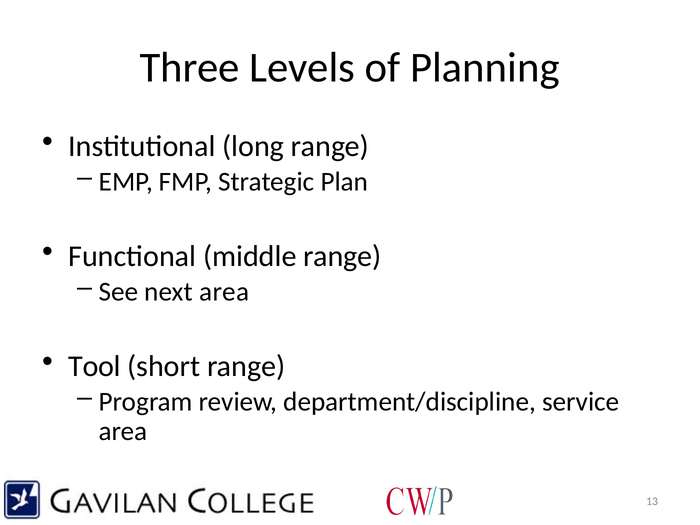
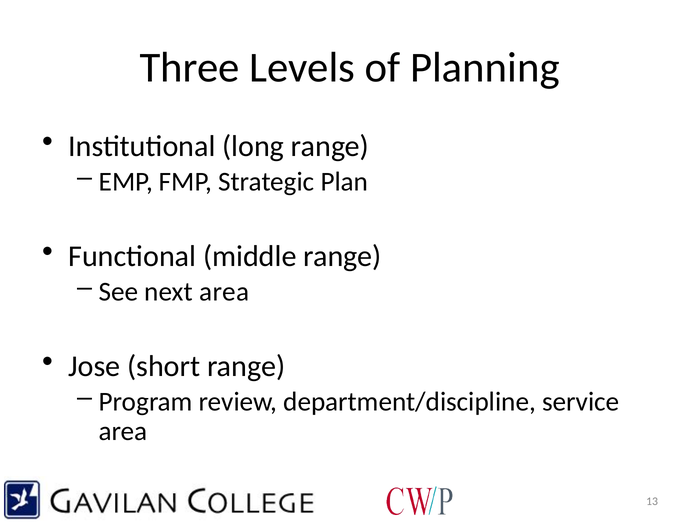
Tool: Tool -> Jose (94, 366)
